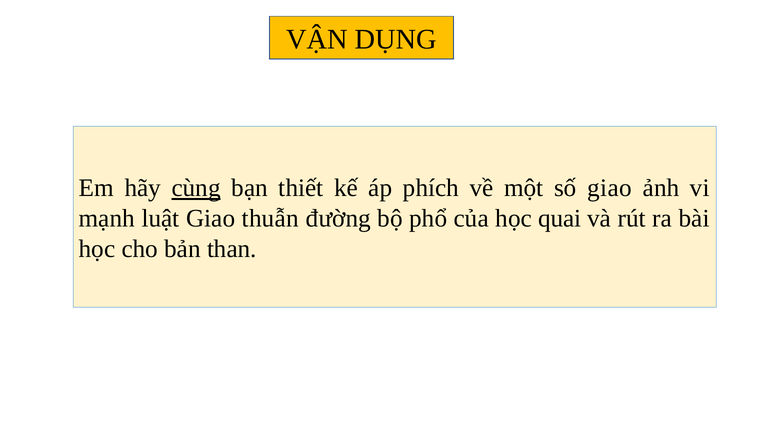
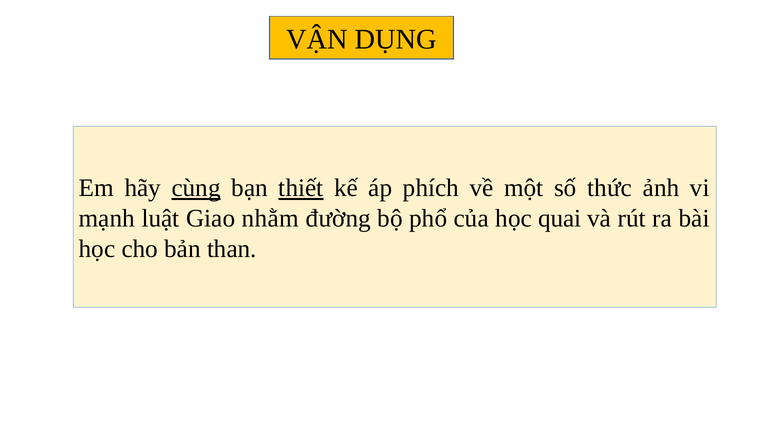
thiết underline: none -> present (301, 188)
số giao: giao -> thức (610, 188)
thuẫn: thuẫn -> nhằm (270, 218)
